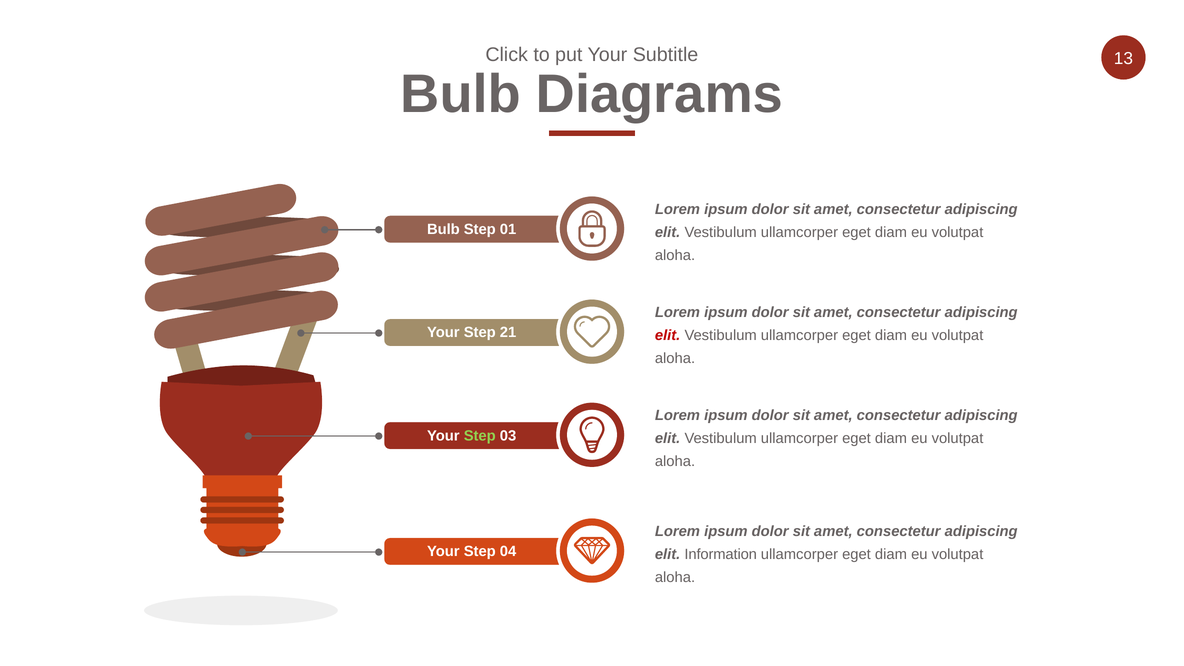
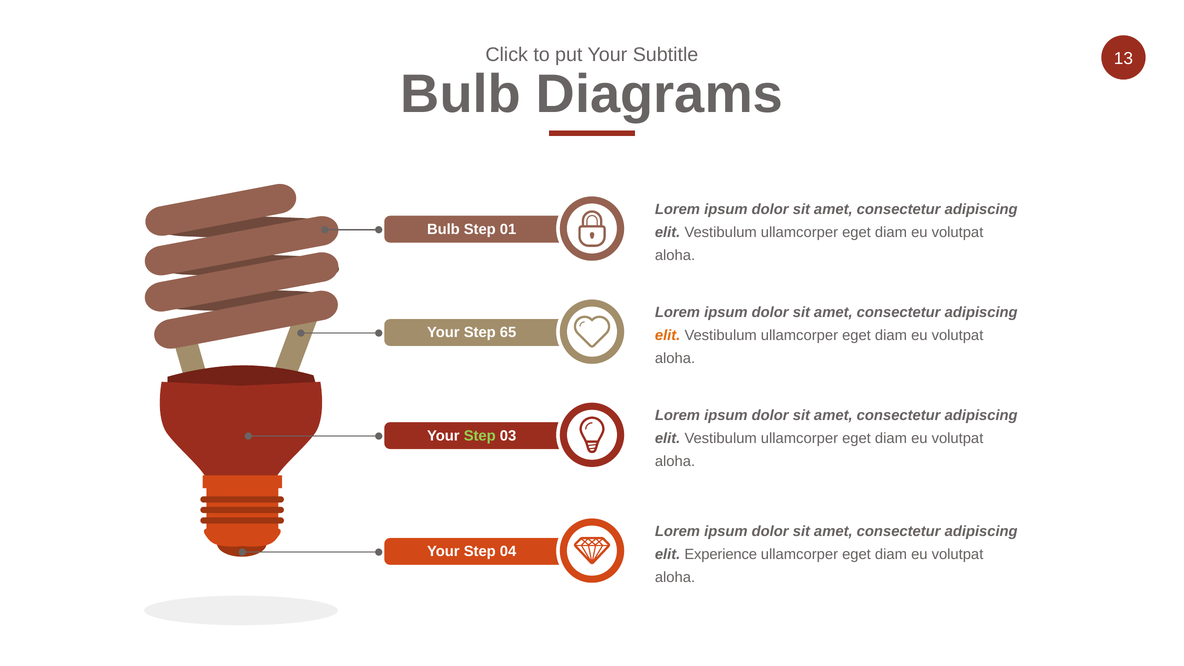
21: 21 -> 65 (508, 333)
elit colour: red -> orange (668, 335)
Information: Information -> Experience (721, 554)
